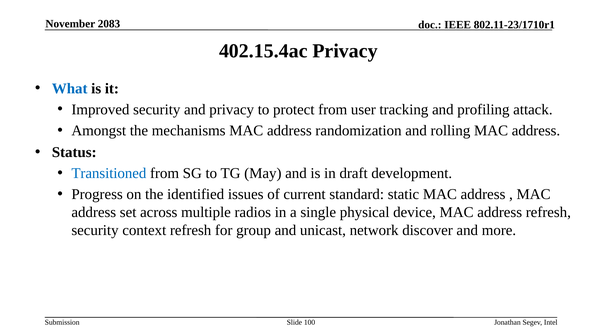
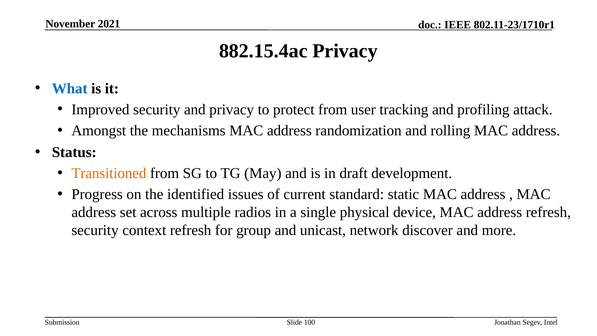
2083: 2083 -> 2021 (109, 24)
402.15.4ac: 402.15.4ac -> 882.15.4ac (263, 51)
Transitioned colour: blue -> orange (109, 173)
